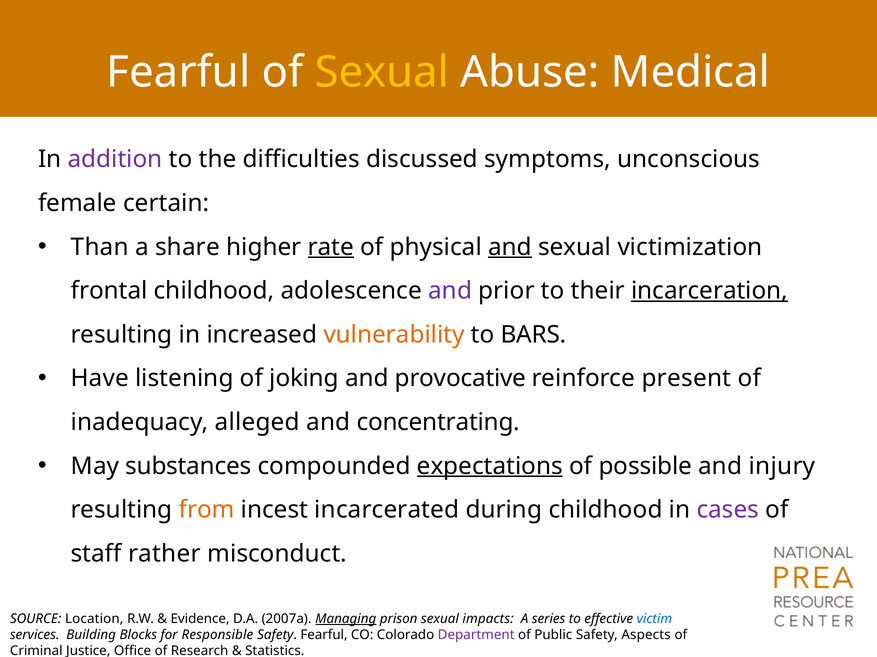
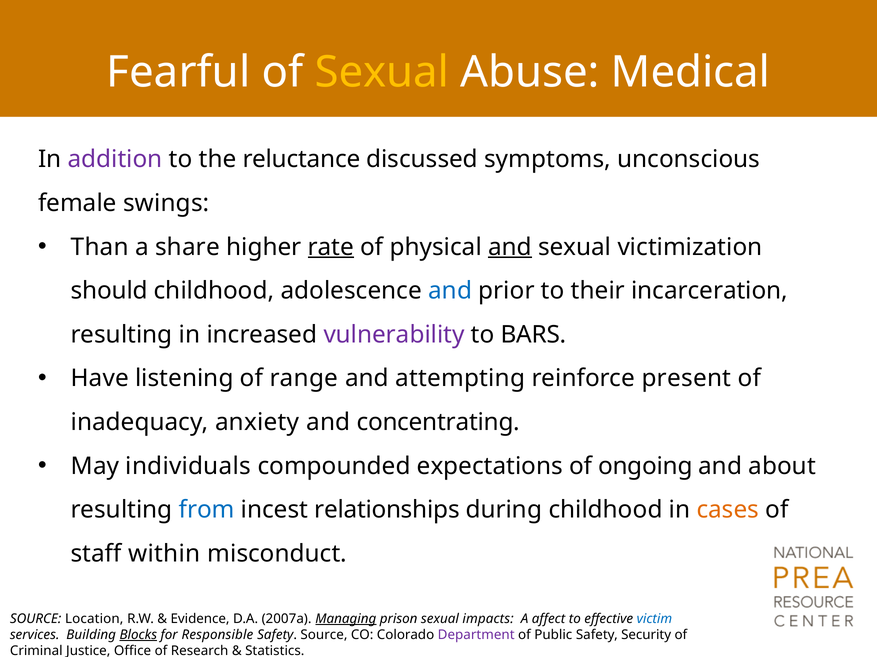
difficulties: difficulties -> reluctance (301, 160)
certain: certain -> swings (166, 203)
frontal: frontal -> should (109, 291)
and colour: purple -> blue (450, 291)
incarceration underline: present -> none (710, 291)
vulnerability colour: orange -> purple (394, 335)
joking: joking -> range (304, 379)
provocative: provocative -> attempting (460, 379)
alleged: alleged -> anxiety (257, 423)
substances: substances -> individuals (188, 467)
expectations underline: present -> none (490, 467)
possible: possible -> ongoing (645, 467)
injury: injury -> about (782, 467)
from colour: orange -> blue (207, 510)
incarcerated: incarcerated -> relationships (387, 510)
cases colour: purple -> orange (728, 510)
rather: rather -> within (164, 554)
series: series -> affect (549, 619)
Blocks underline: none -> present (138, 636)
Safety Fearful: Fearful -> Source (324, 636)
Aspects: Aspects -> Security (646, 636)
